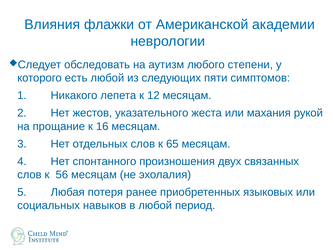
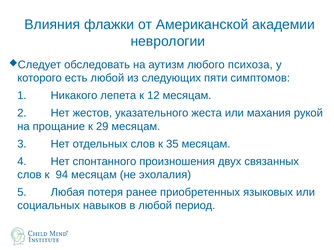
степени: степени -> психоза (250, 65)
16: 16 -> 29 (102, 127)
65: 65 -> 35 (172, 144)
56: 56 -> 94 (62, 175)
